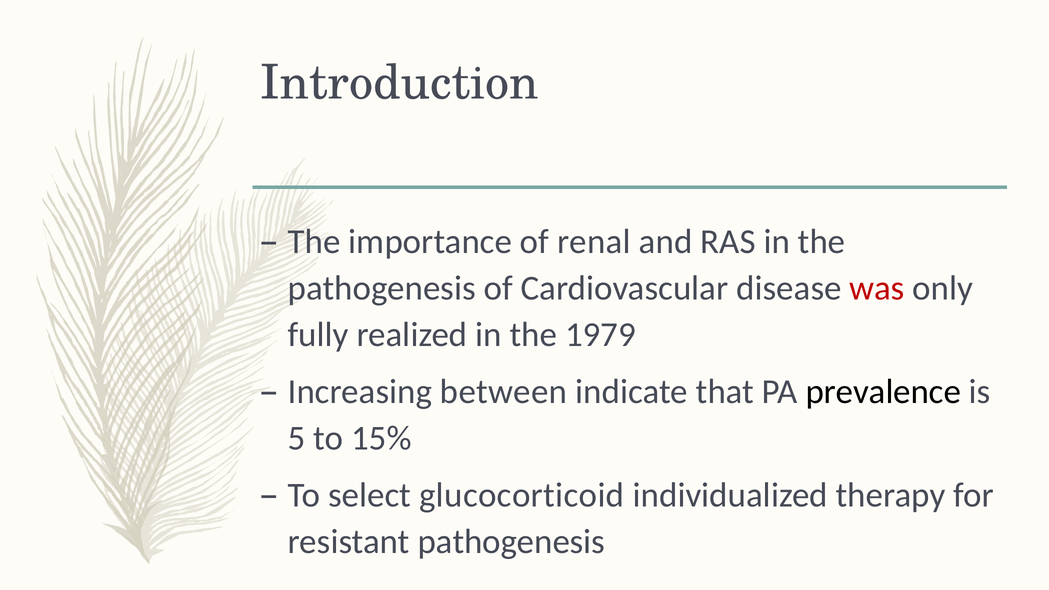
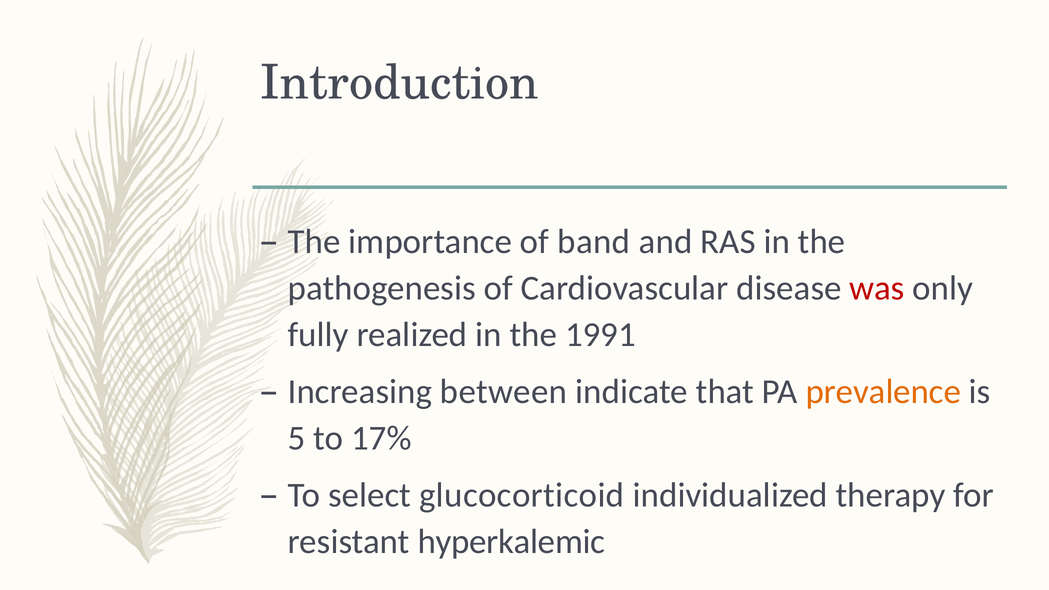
renal: renal -> band (594, 242)
1979: 1979 -> 1991 (600, 335)
prevalence colour: black -> orange (883, 392)
15%: 15% -> 17% (381, 438)
resistant pathogenesis: pathogenesis -> hyperkalemic (511, 542)
